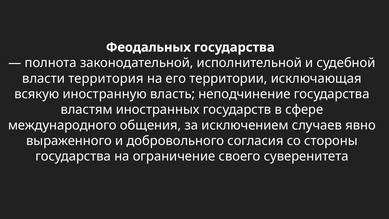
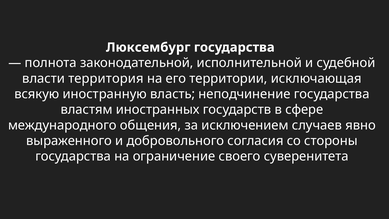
Феодальных: Феодальных -> Люксембург (148, 47)
